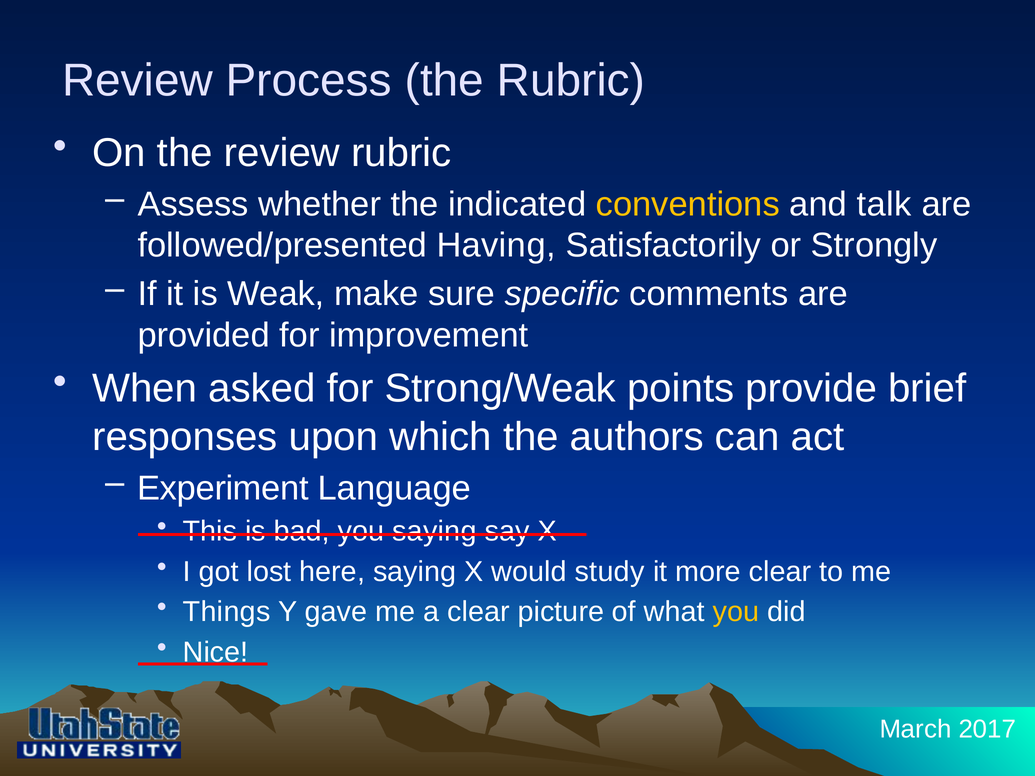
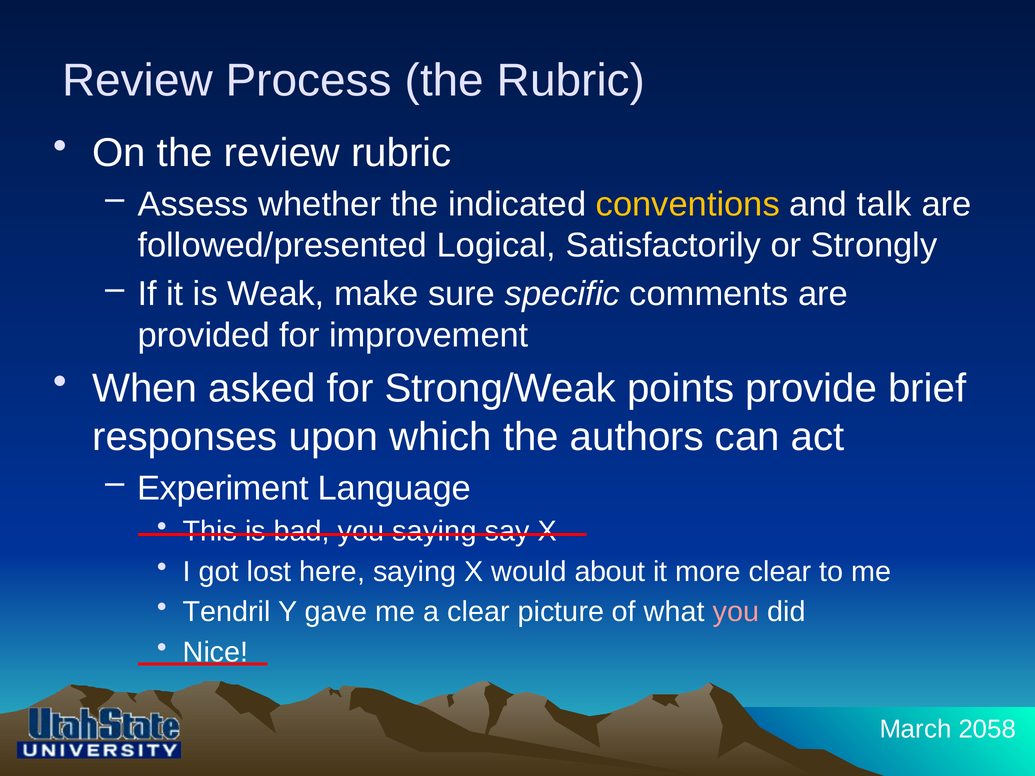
Having: Having -> Logical (496, 246)
study: study -> about (610, 572)
Things: Things -> Tendril (227, 612)
you colour: yellow -> pink (736, 612)
2017: 2017 -> 2058 (987, 730)
